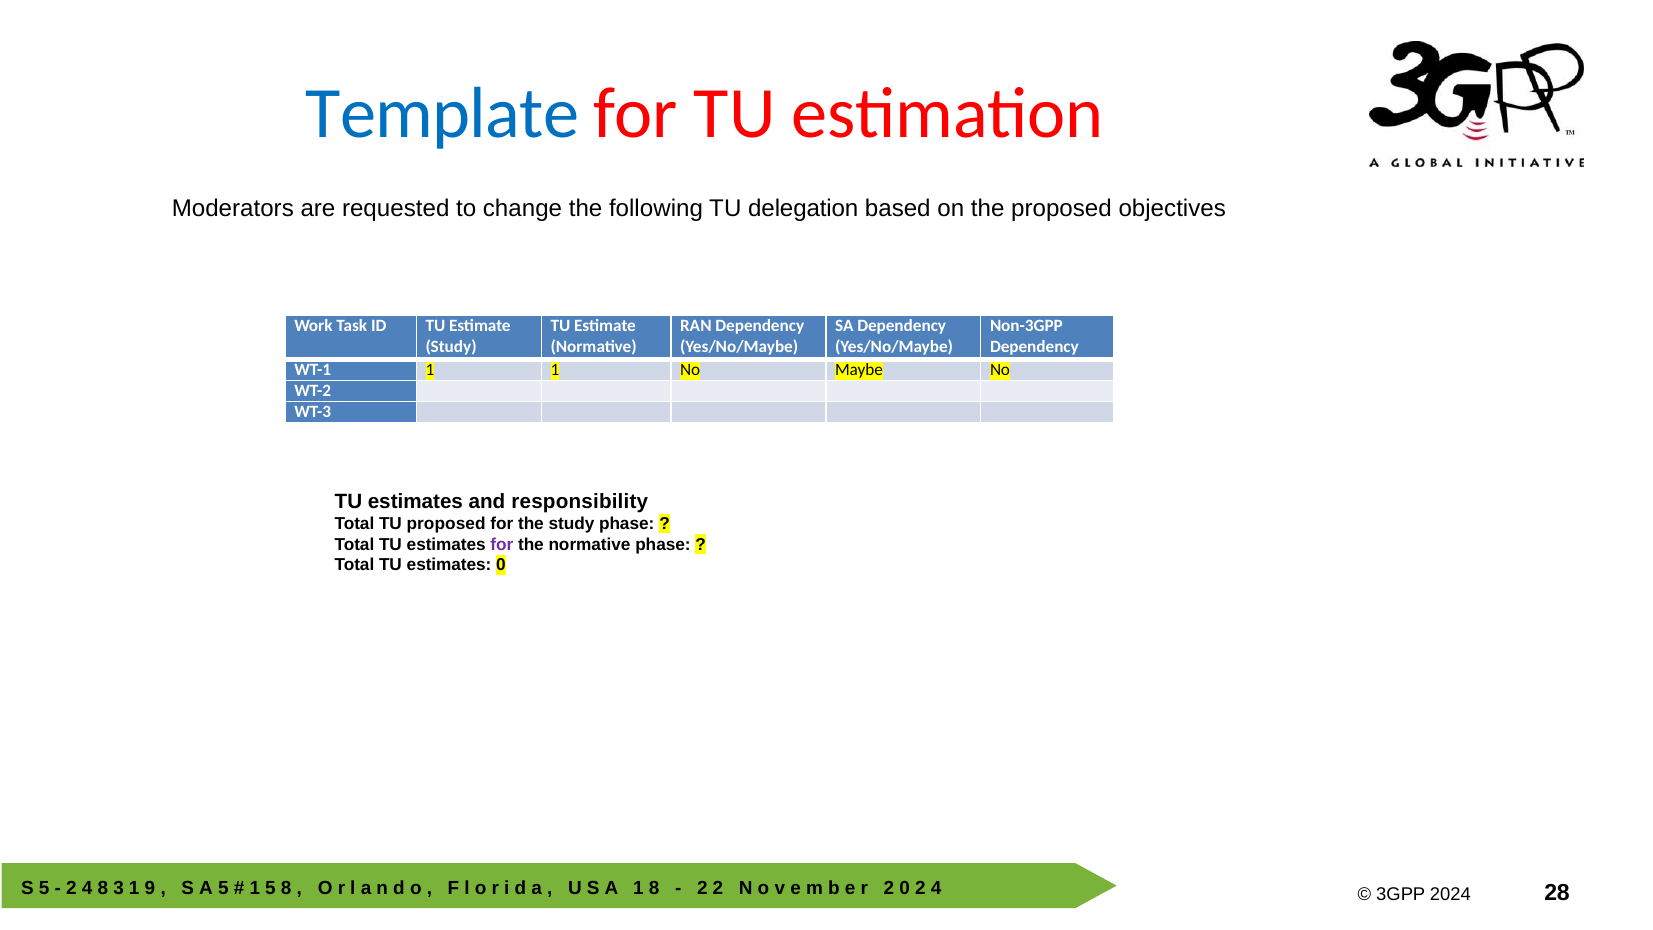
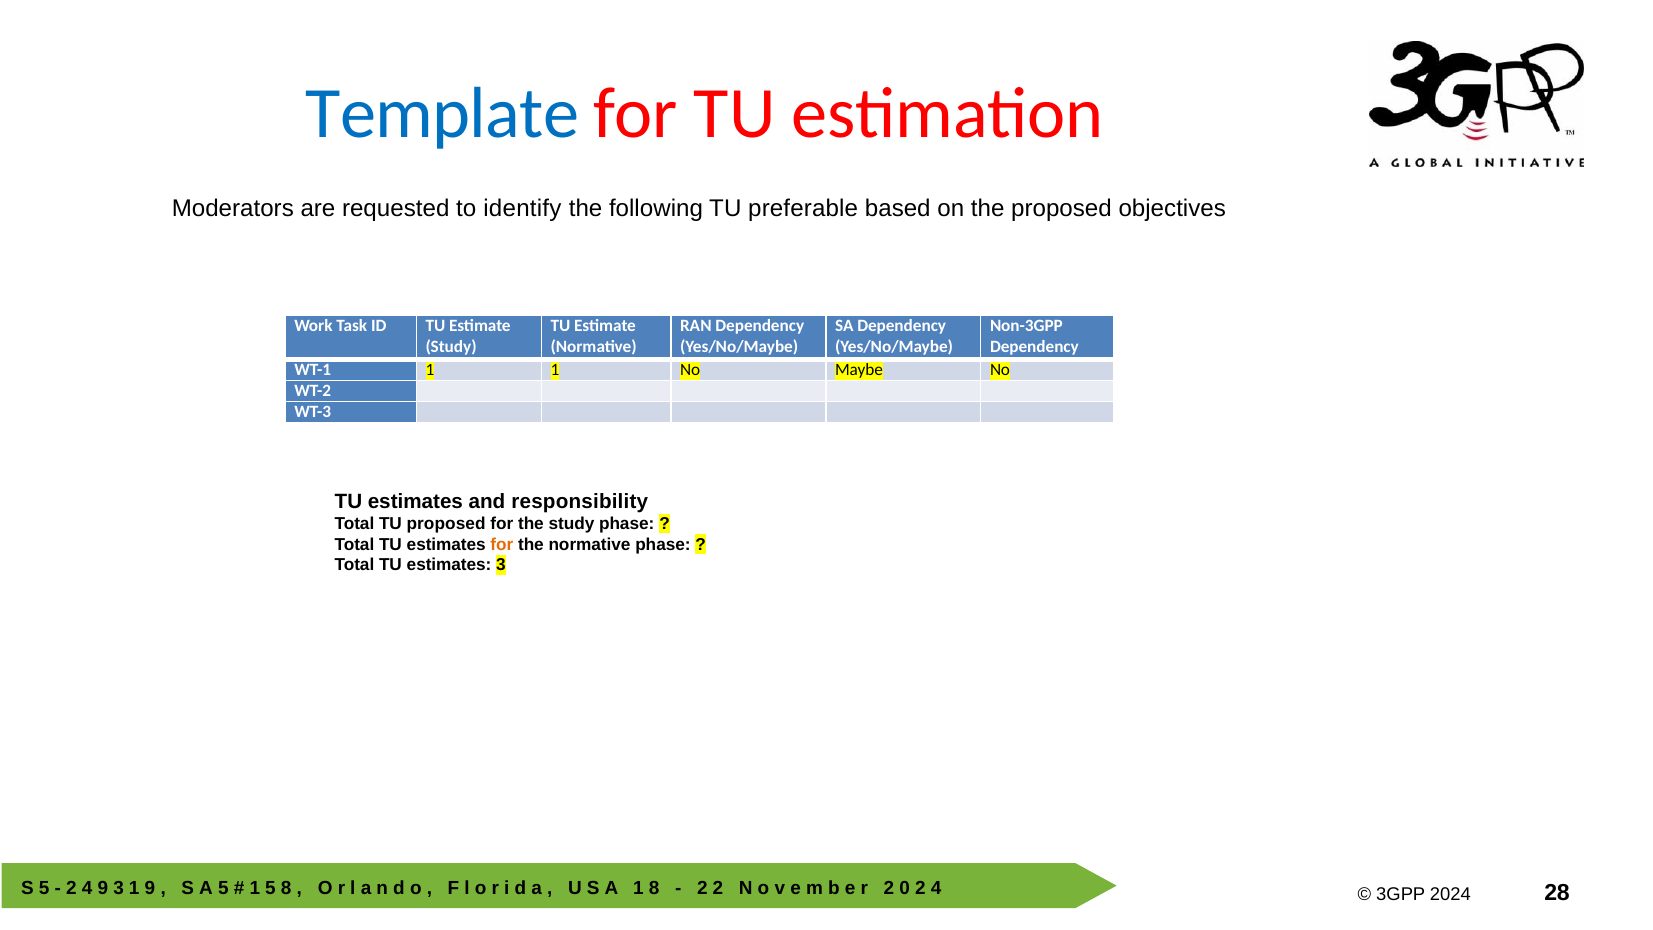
change: change -> identify (522, 208)
delegation: delegation -> preferable (803, 208)
for colour: purple -> orange (502, 544)
estimates 0: 0 -> 3 (501, 565)
8: 8 -> 9 (103, 888)
